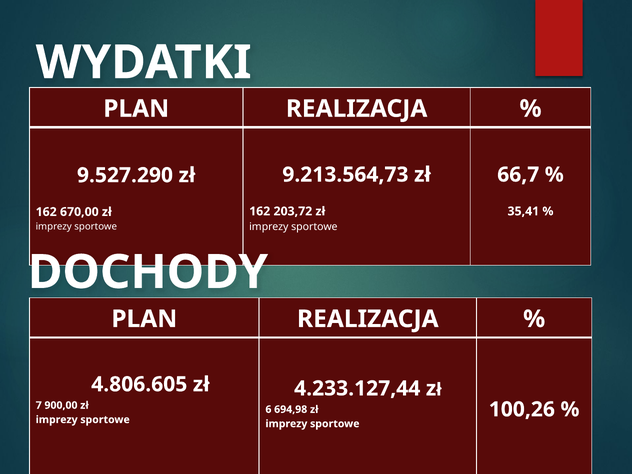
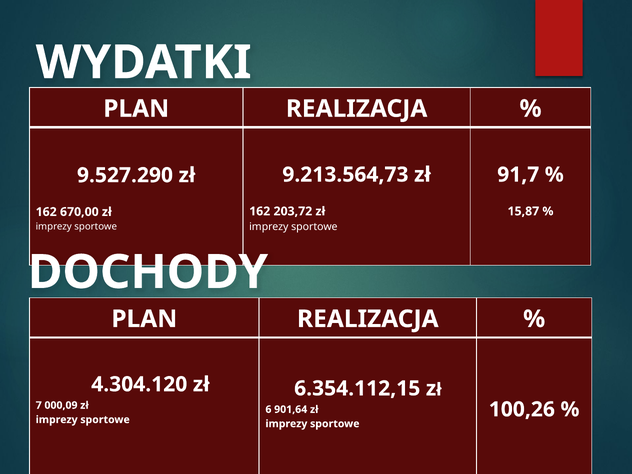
66,7: 66,7 -> 91,7 (518, 175)
35,41: 35,41 -> 15,87 (523, 211)
4.806.605: 4.806.605 -> 4.304.120 (139, 384)
4.233.127,44: 4.233.127,44 -> 6.354.112,15 (357, 388)
900,00: 900,00 -> 000,09 (61, 405)
694,98: 694,98 -> 901,64 (291, 409)
